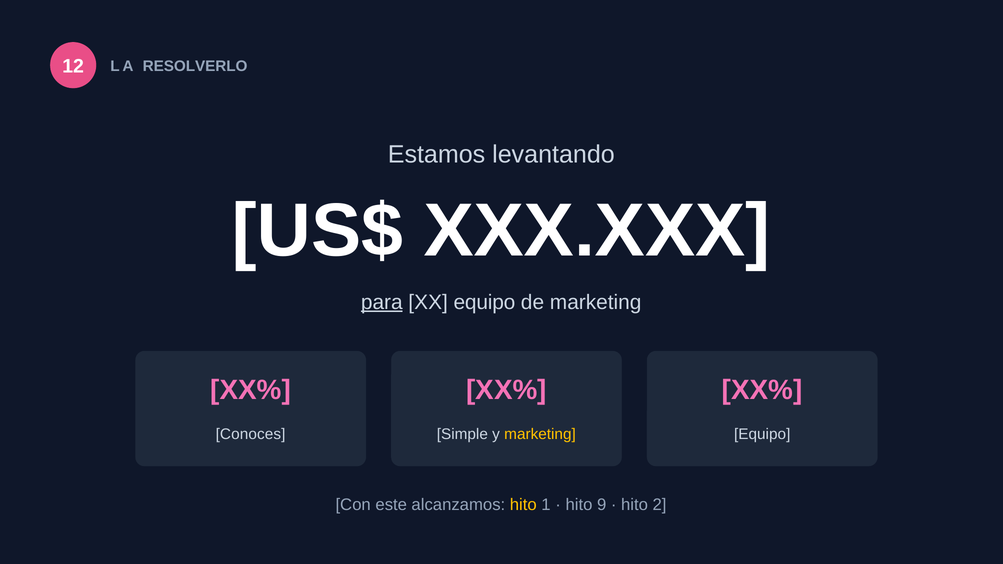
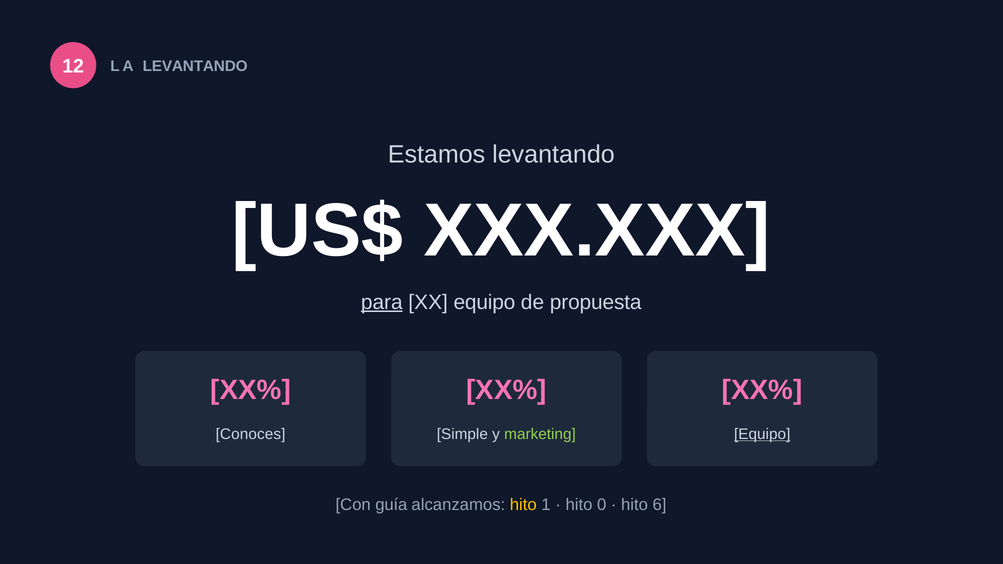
LA RESOLVERLO: RESOLVERLO -> LEVANTANDO (195, 66)
de marketing: marketing -> propuesta (596, 302)
marketing colour: yellow -> light green (540, 434)
Equipo underline: none -> present (762, 434)
este: este -> guía (391, 505)
9: 9 -> 0 (602, 505)
2: 2 -> 6 (660, 505)
